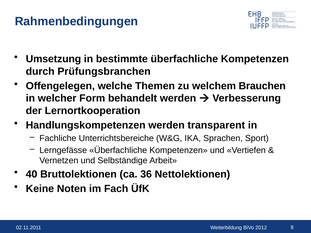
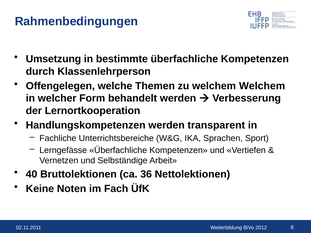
Prüfungsbranchen: Prüfungsbranchen -> Klassenlehrperson (104, 71)
welchem Brauchen: Brauchen -> Welchem (262, 86)
